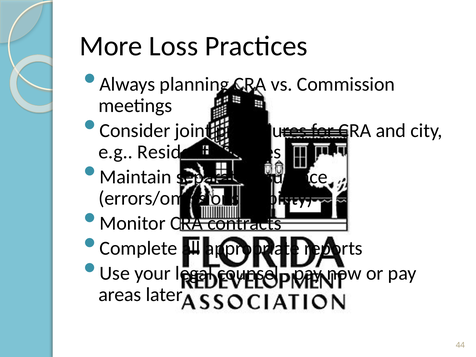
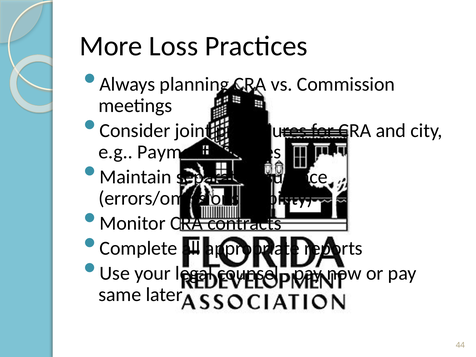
Residents: Residents -> Payments (177, 152)
areas: areas -> same (120, 295)
